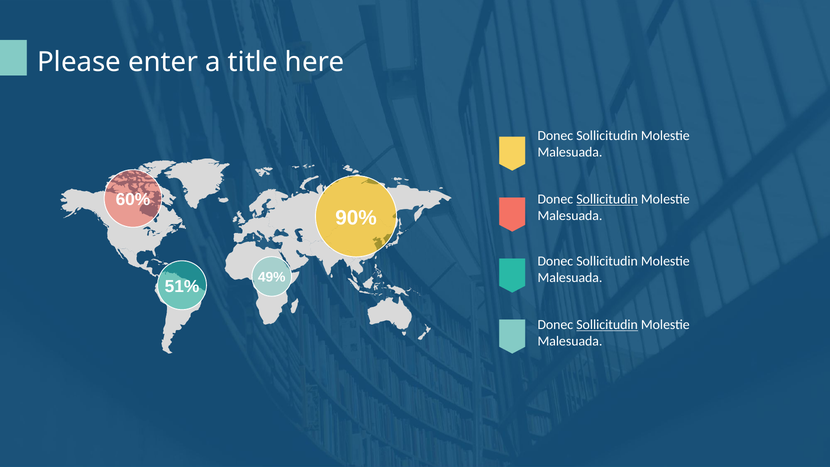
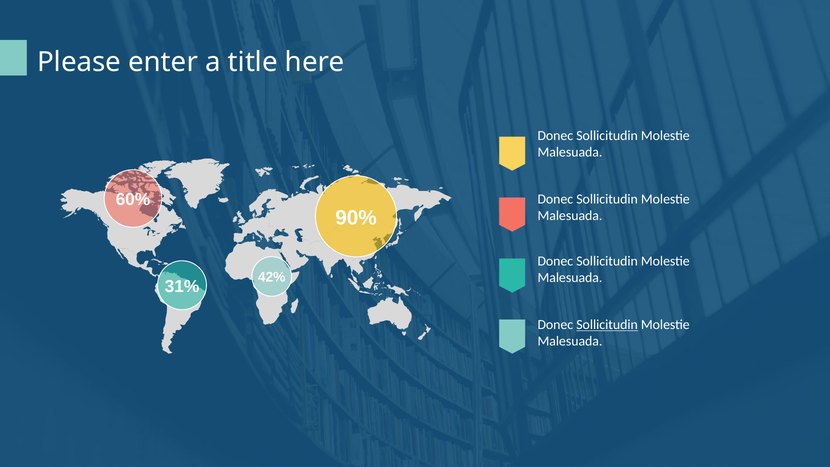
Sollicitudin underline: present -> none (607, 199)
49%: 49% -> 42% (272, 277)
51%: 51% -> 31% (182, 286)
